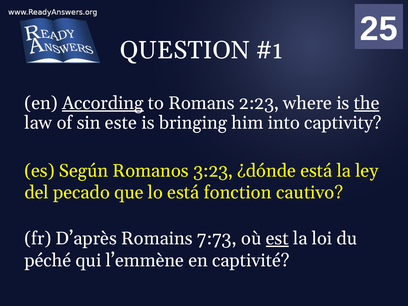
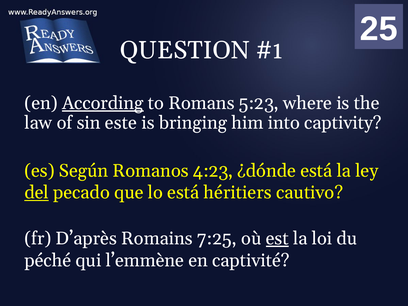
2:23: 2:23 -> 5:23 (259, 103)
the underline: present -> none (367, 103)
3:23: 3:23 -> 4:23 (213, 171)
del underline: none -> present (37, 193)
fonction: fonction -> héritiers (238, 193)
7:73: 7:73 -> 7:25 (217, 239)
